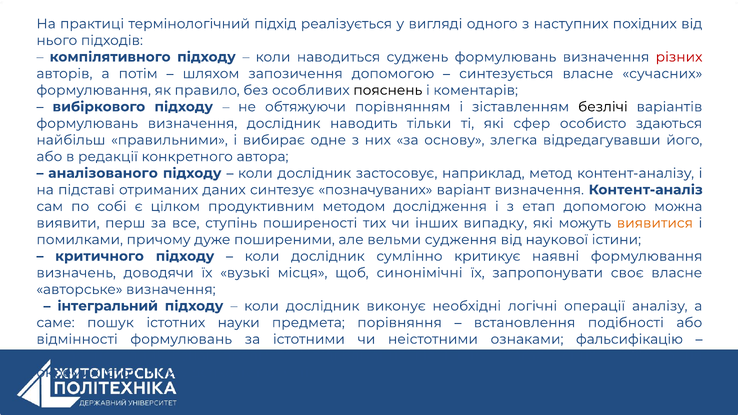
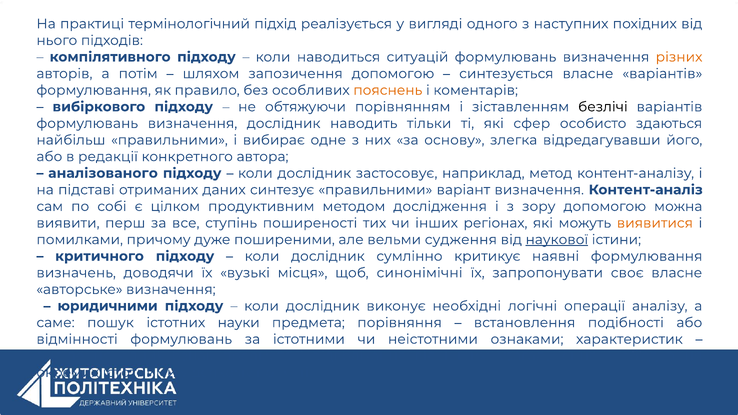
суджень: суджень -> ситуацій (417, 57)
різних colour: red -> orange (679, 57)
власне сучасних: сучасних -> варіантів (662, 74)
пояснень colour: black -> orange (388, 90)
синтезує позначуваних: позначуваних -> правильними (375, 190)
етап: етап -> зору (539, 206)
випадку: випадку -> регіонах (495, 223)
наукової underline: none -> present (557, 240)
інтегральний: інтегральний -> юридичними (108, 306)
фальсифікацію: фальсифікацію -> характеристик (629, 339)
